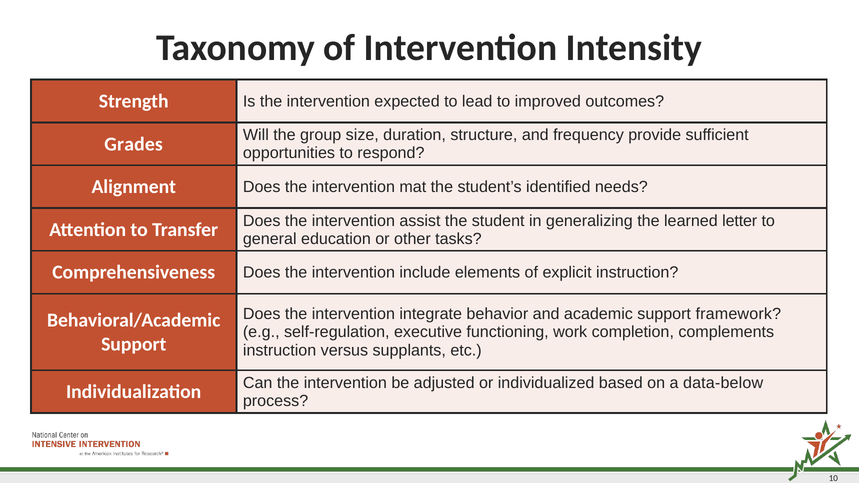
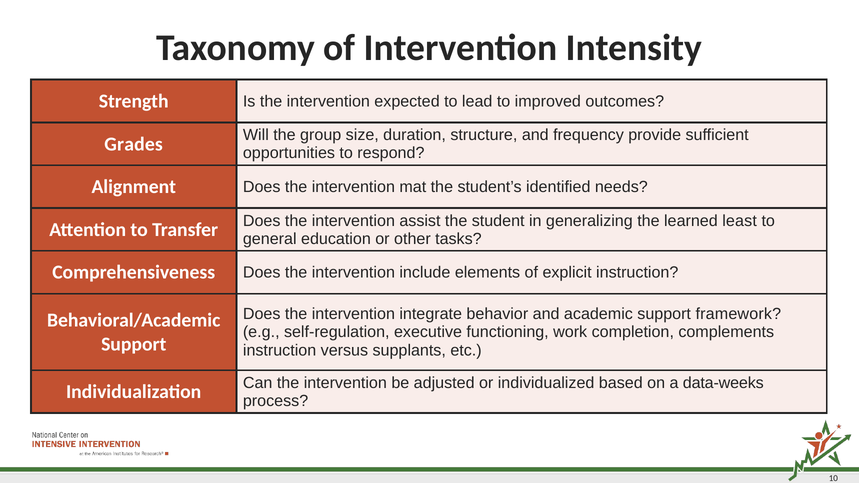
letter: letter -> least (740, 221)
data-below: data-below -> data-weeks (723, 383)
